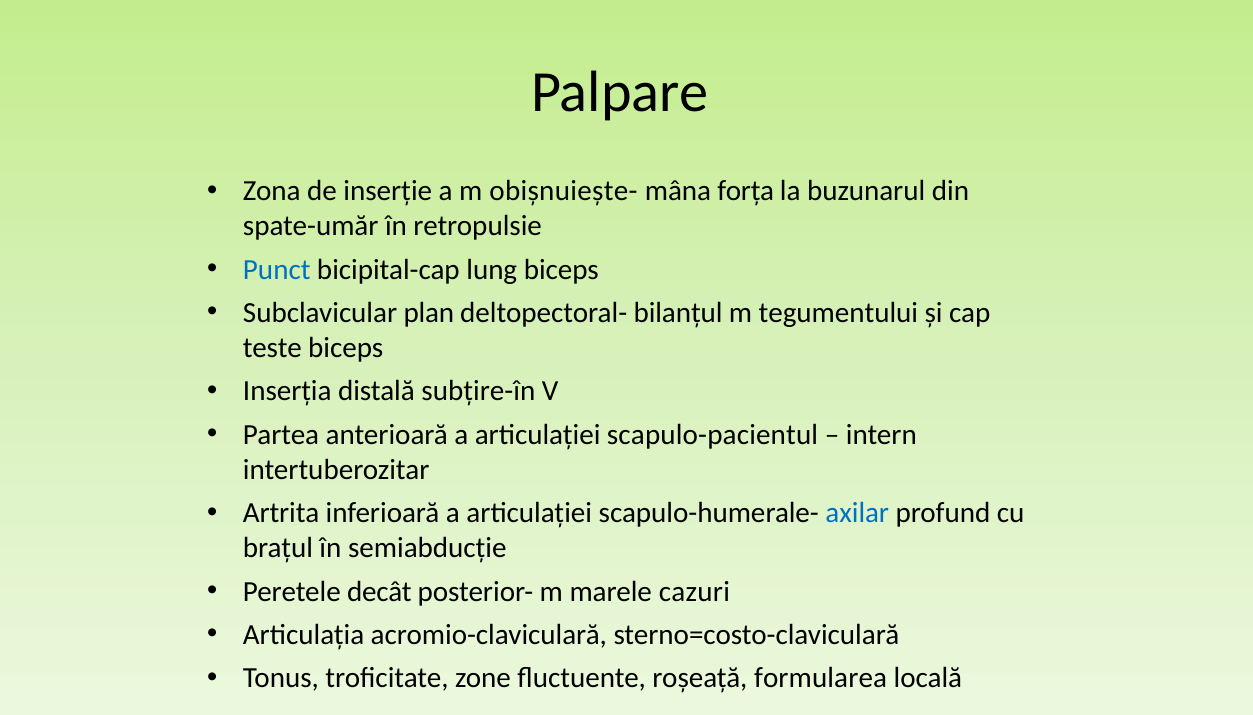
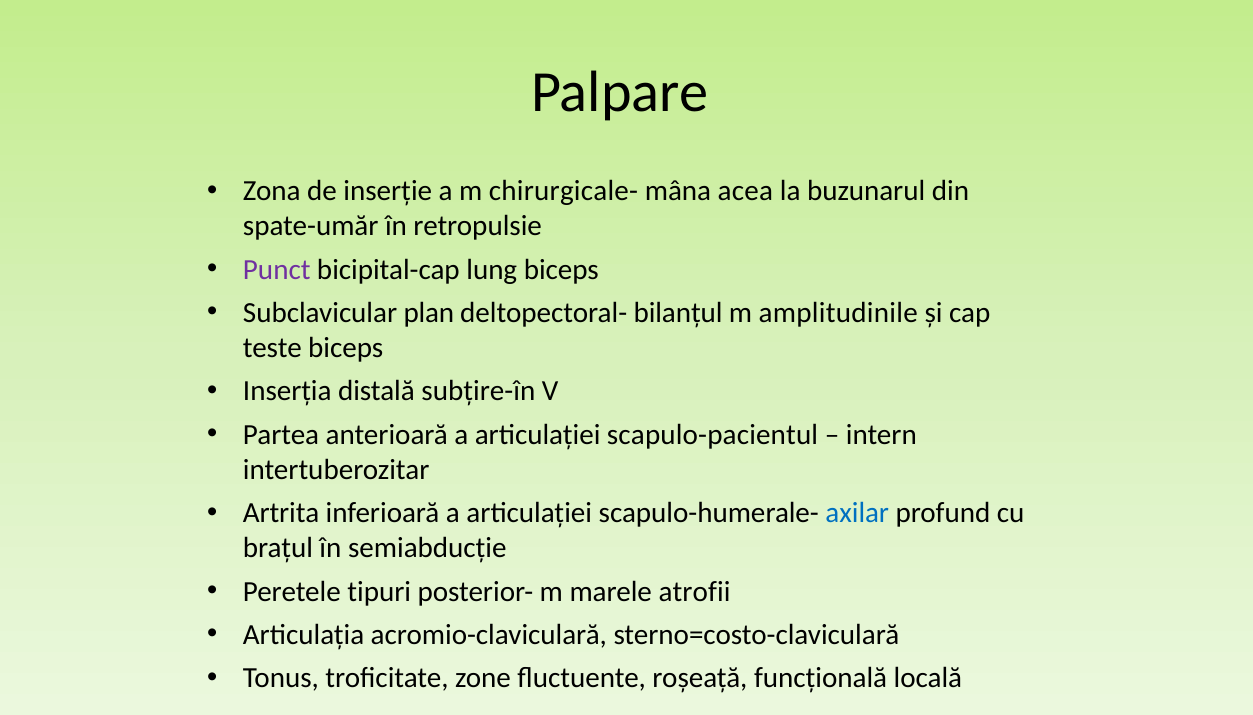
obișnuiește-: obișnuiește- -> chirurgicale- (563, 191)
forța: forța -> acea (745, 191)
Punct colour: blue -> purple (277, 269)
tegumentului: tegumentului -> amplitudinile (838, 313)
decât: decât -> tipuri (379, 591)
cazuri: cazuri -> atrofii (695, 591)
formularea: formularea -> funcțională (821, 678)
